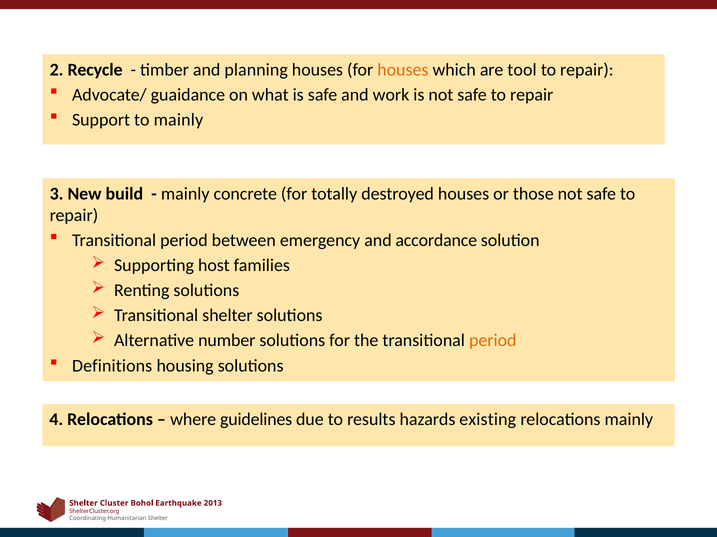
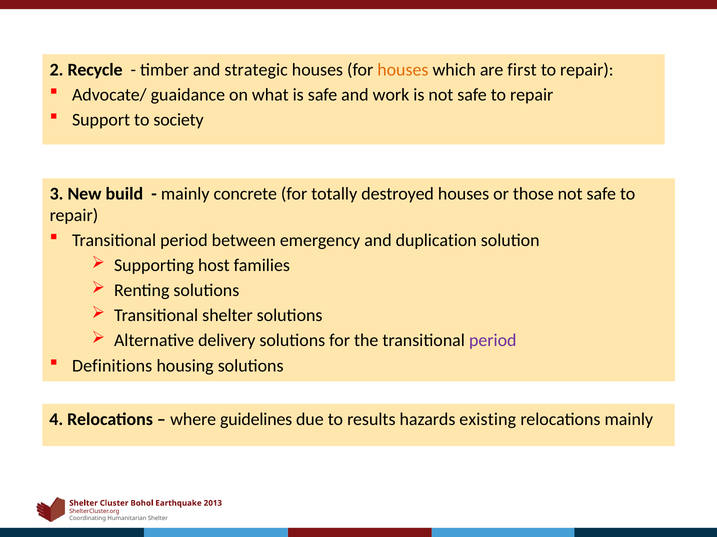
planning: planning -> strategic (256, 70)
tool: tool -> first (522, 70)
to mainly: mainly -> society (179, 120)
accordance: accordance -> duplication (436, 241)
number: number -> delivery (227, 341)
period colour: orange -> purple (493, 341)
